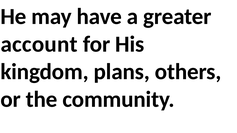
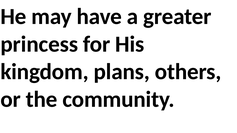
account: account -> princess (39, 44)
